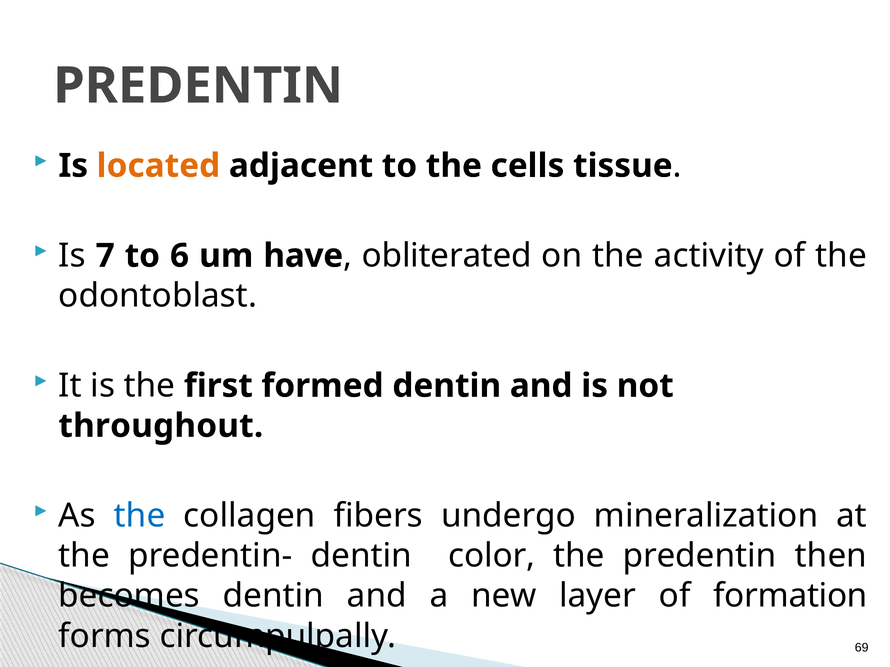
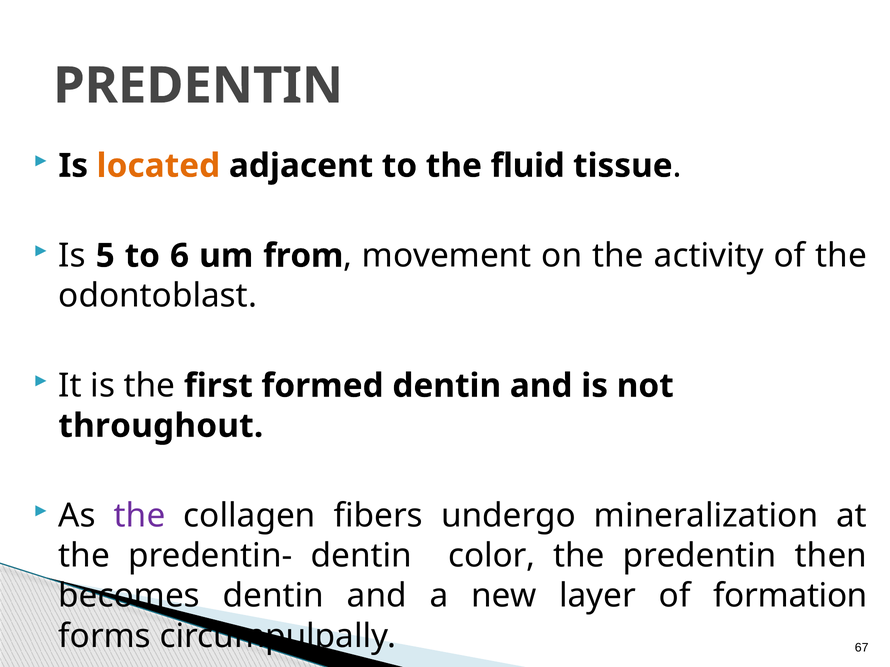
cells: cells -> fluid (528, 166)
7: 7 -> 5 (105, 256)
have: have -> from (303, 256)
obliterated: obliterated -> movement (447, 256)
the colour: blue -> purple (140, 516)
69: 69 -> 67 (862, 648)
